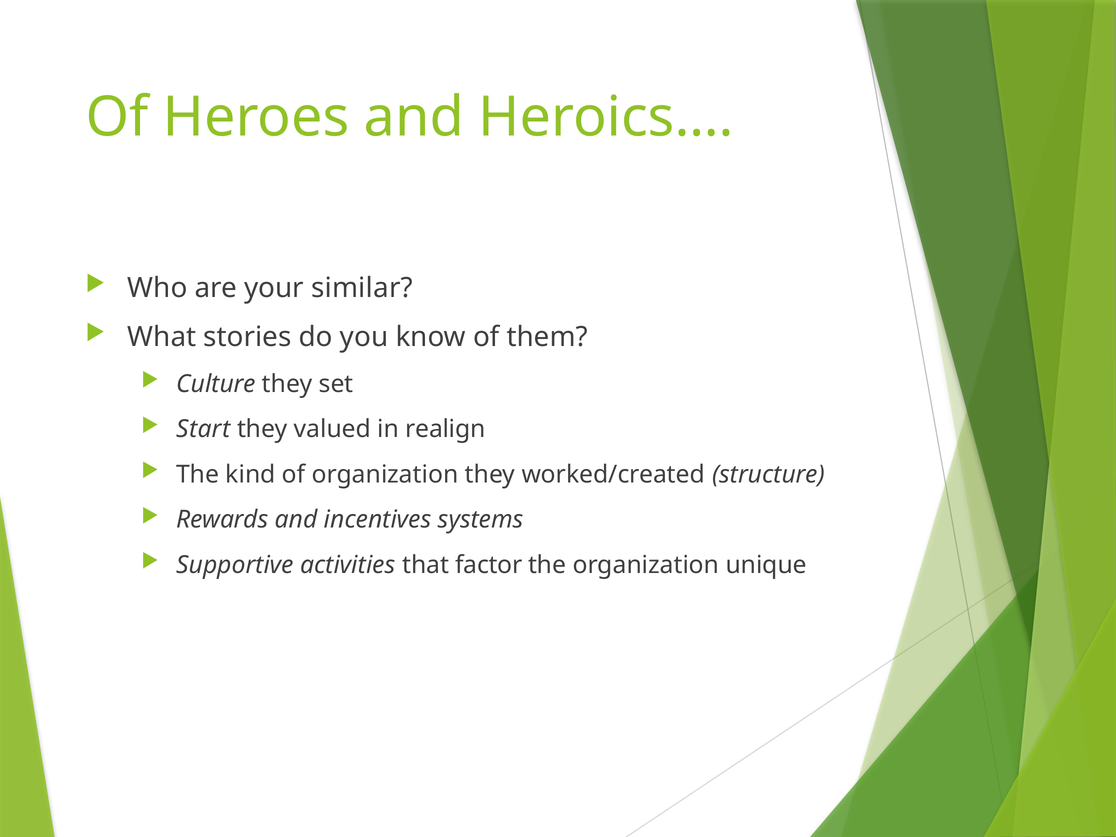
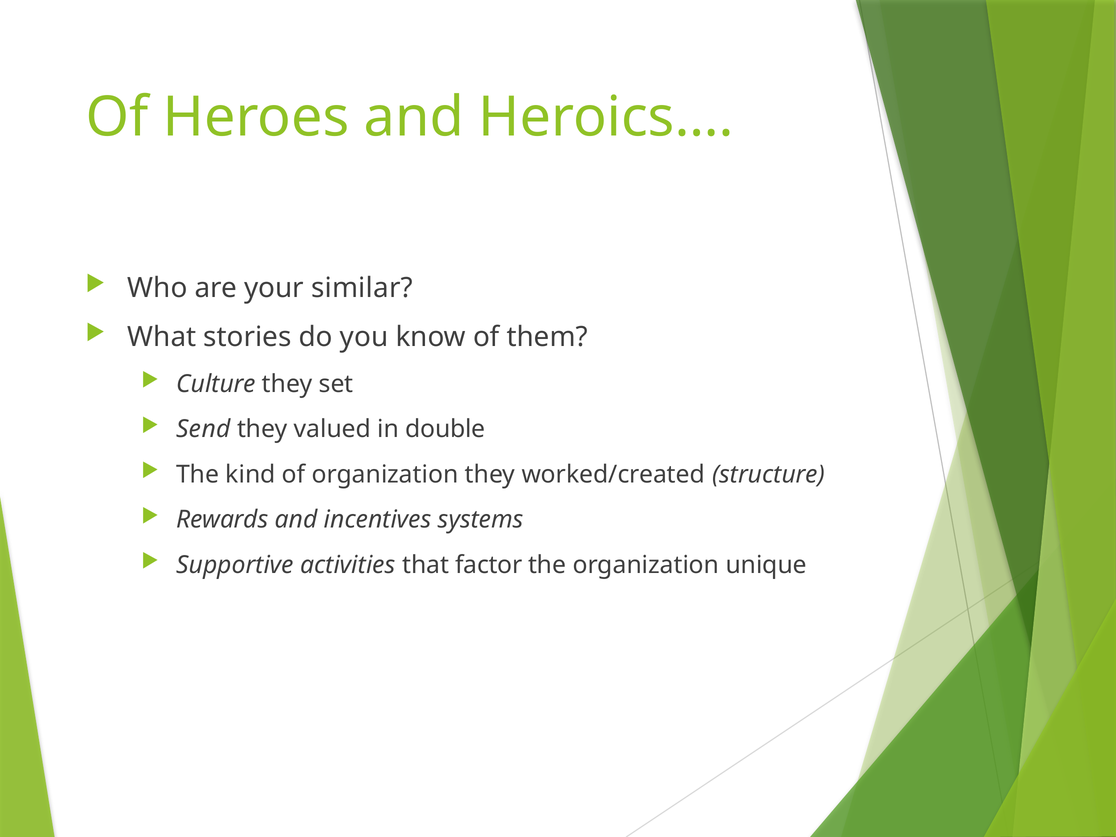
Start: Start -> Send (203, 429)
realign: realign -> double (445, 429)
